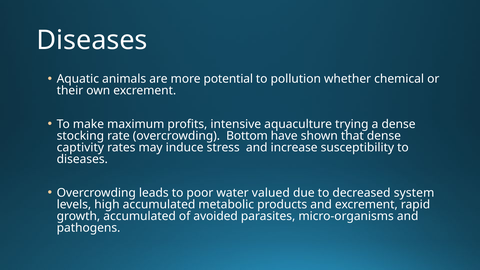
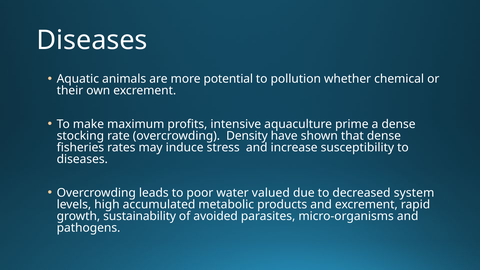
trying: trying -> prime (352, 124)
Bottom: Bottom -> Density (247, 136)
captivity: captivity -> fisheries (80, 148)
growth accumulated: accumulated -> sustainability (140, 216)
